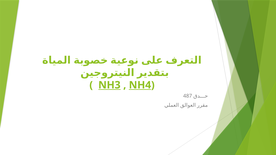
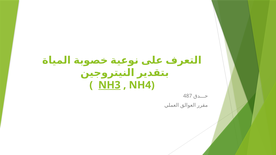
NH4 underline: present -> none (140, 85)
